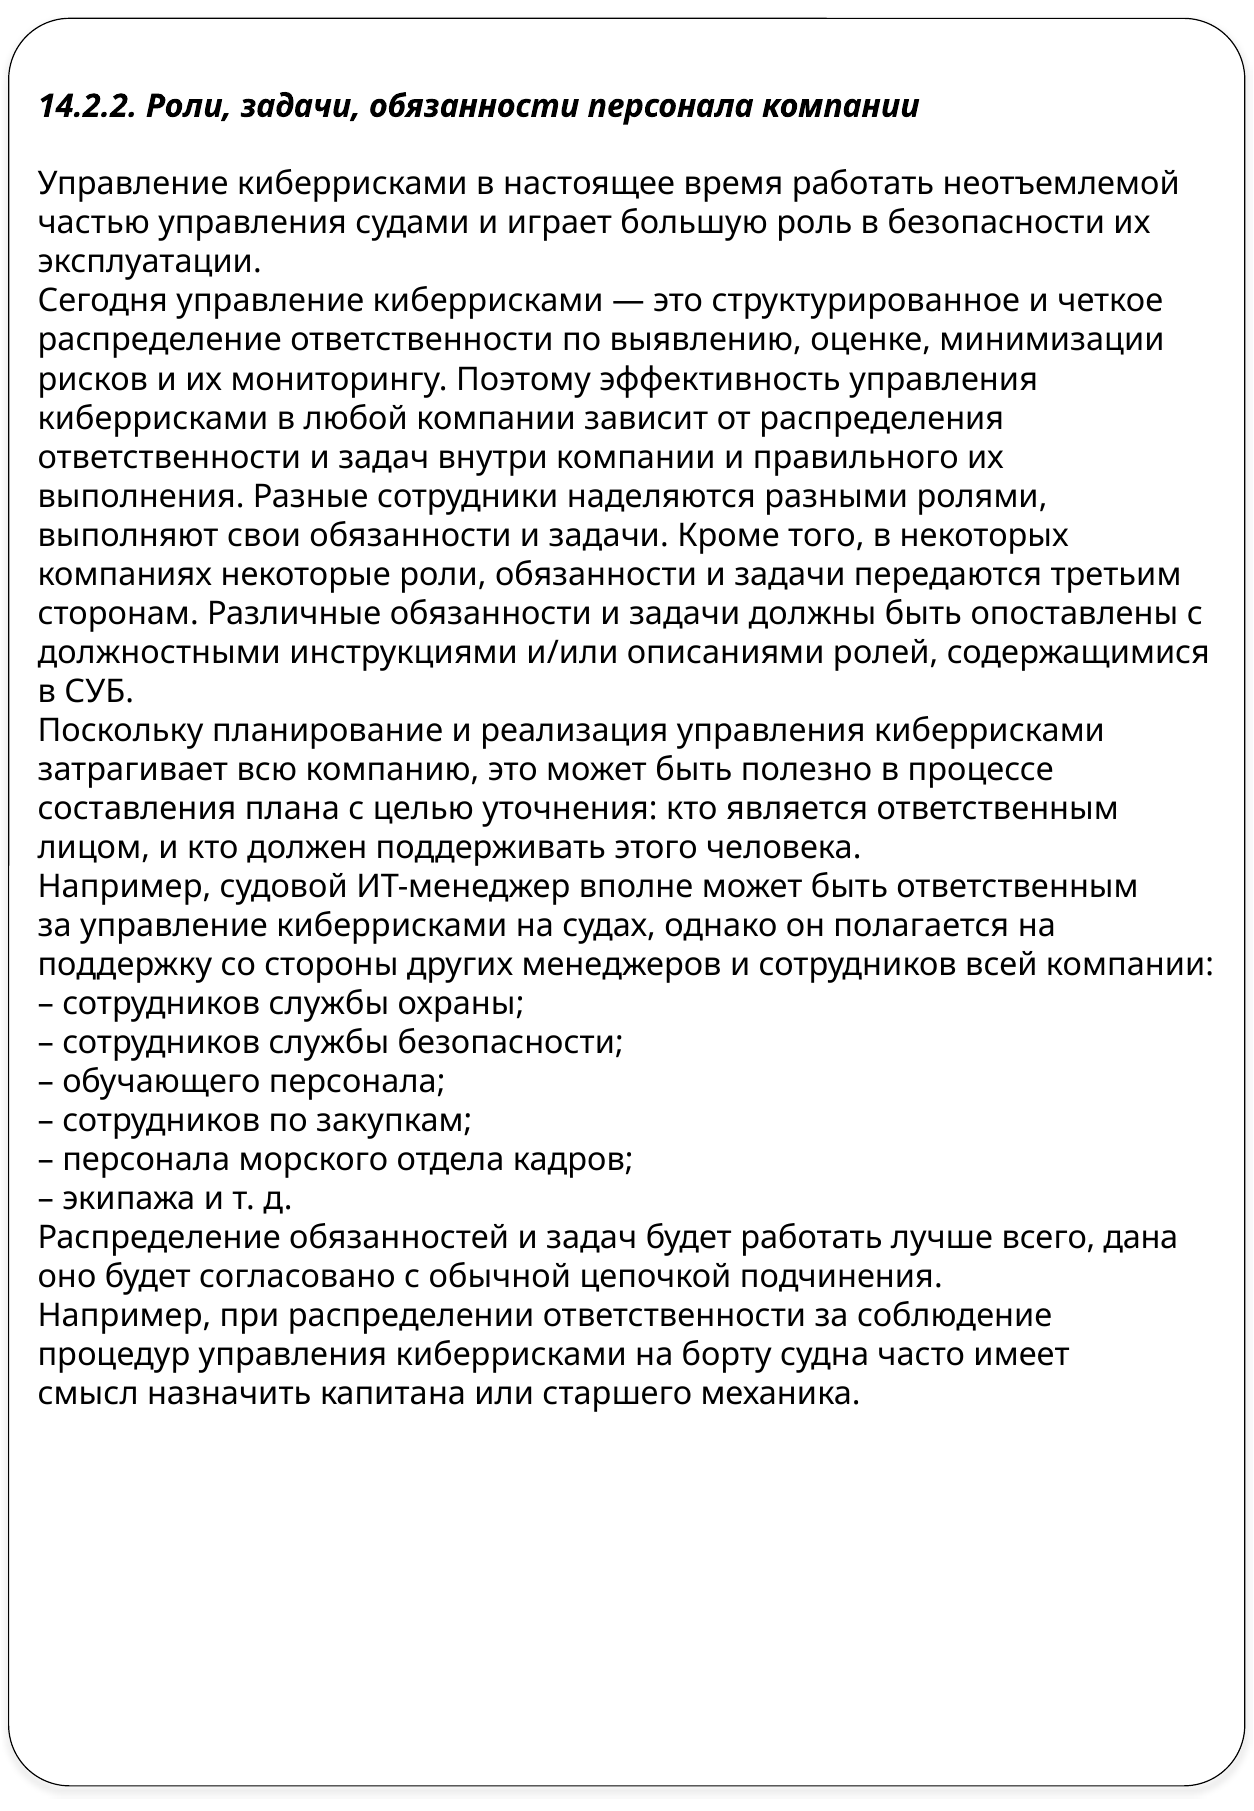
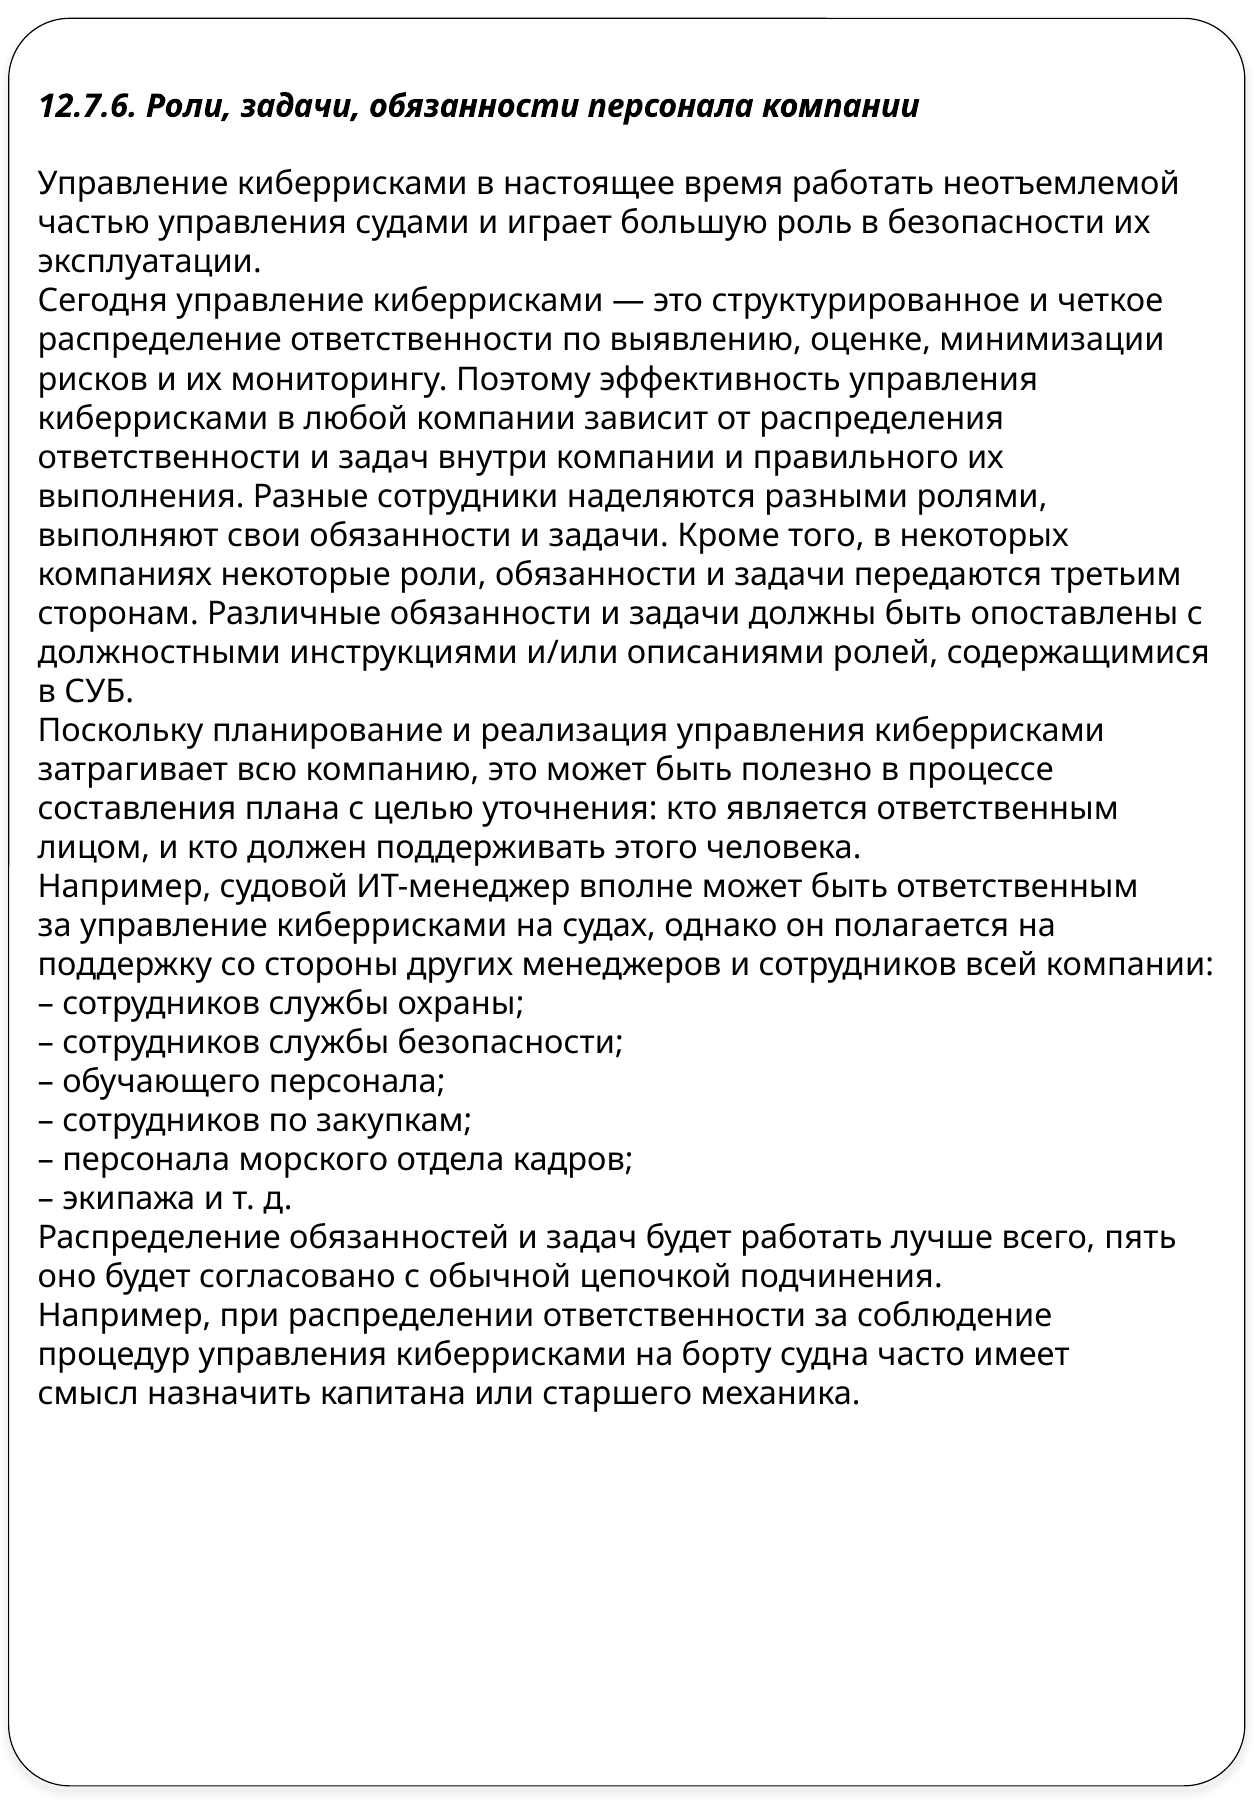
14.2.2: 14.2.2 -> 12.7.6 (88, 106)
дана: дана -> пять (1140, 1238)
